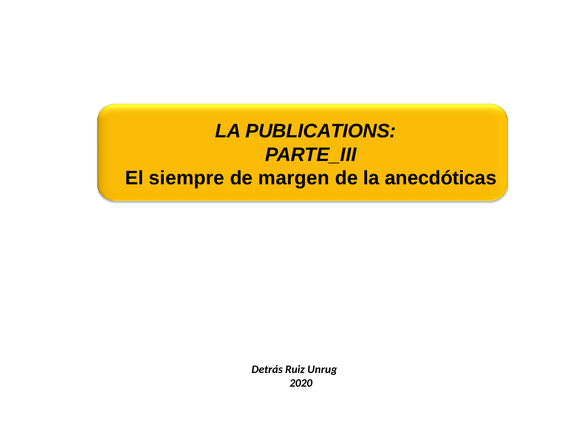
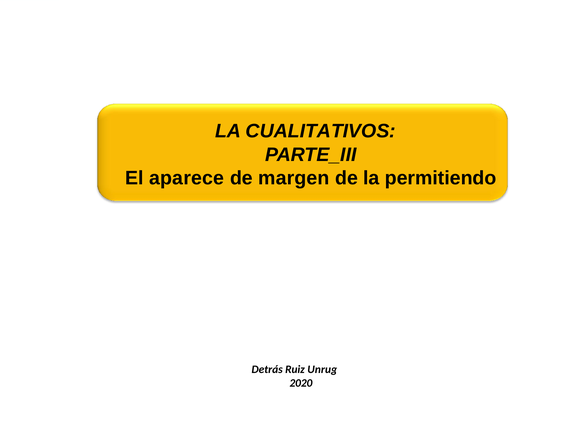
PUBLICATIONS: PUBLICATIONS -> CUALITATIVOS (321, 131)
siempre: siempre -> aparece (187, 178)
anecdóticas: anecdóticas -> permitiendo (441, 178)
